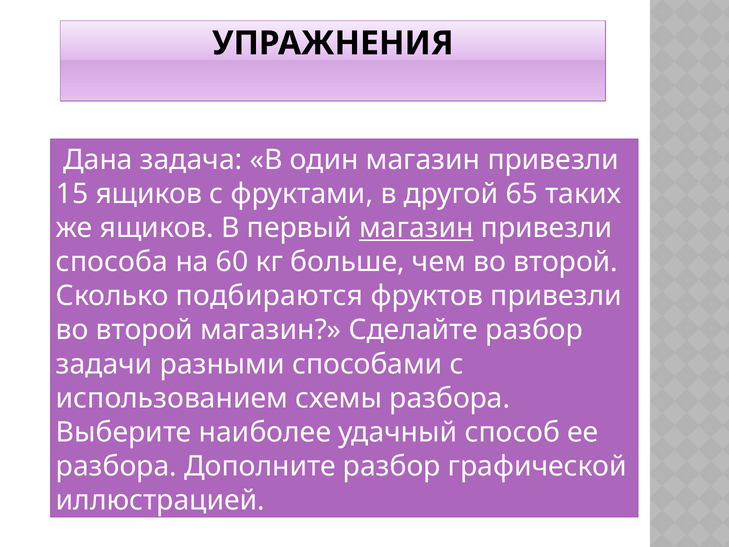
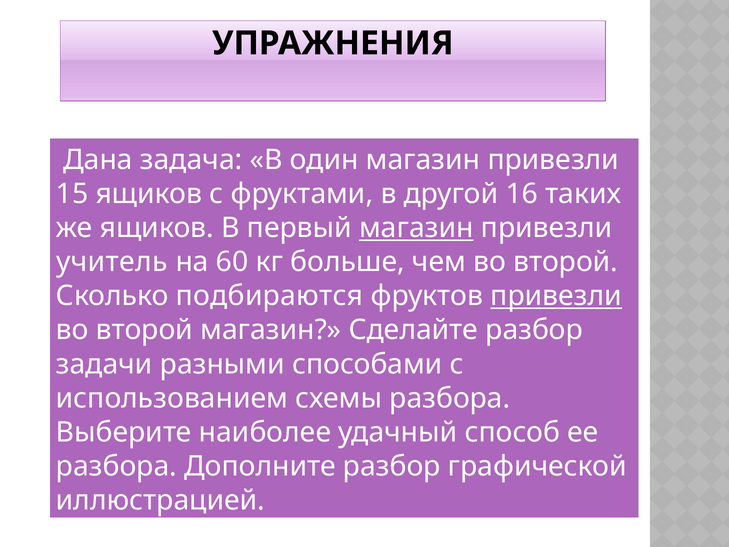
65: 65 -> 16 (522, 194)
способа: способа -> учитель (112, 262)
привезли underline: none -> present (556, 296)
